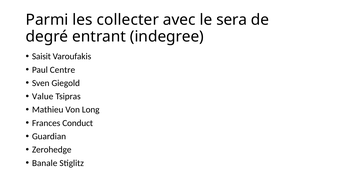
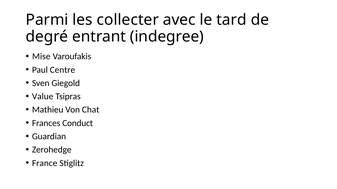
sera: sera -> tard (232, 20)
Saisit: Saisit -> Mise (41, 57)
Long: Long -> Chat (91, 110)
Banale: Banale -> France (45, 164)
